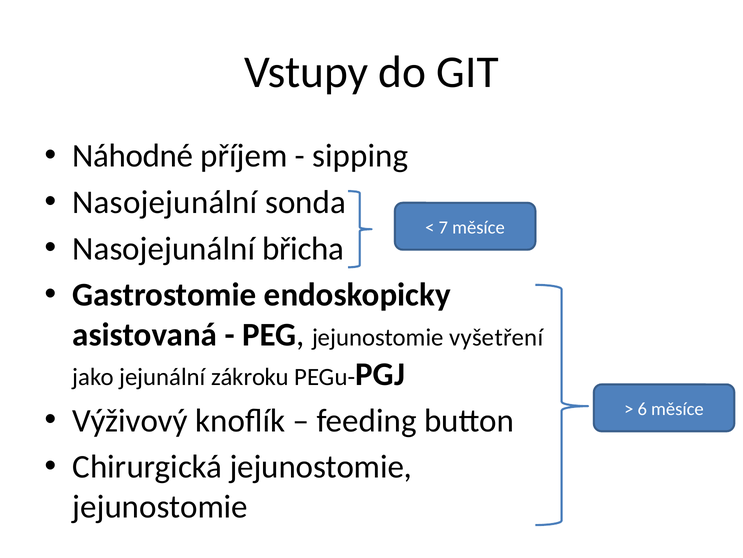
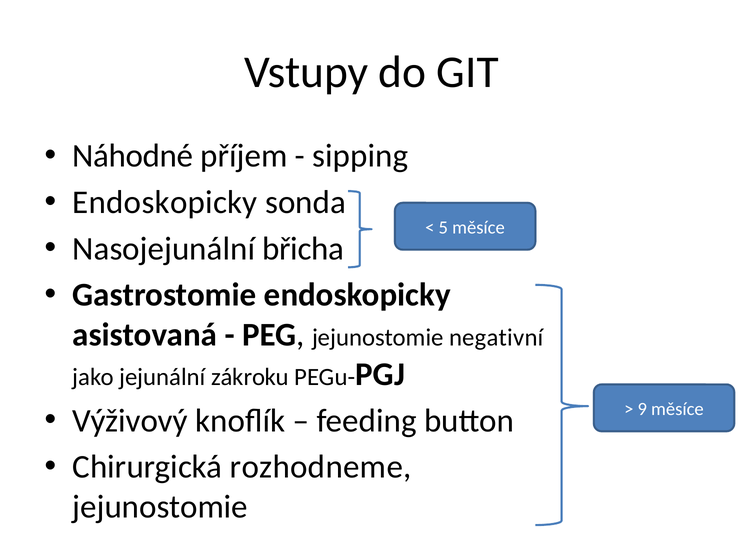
Nasojejunální: Nasojejunální -> Endoskopicky (165, 202)
7: 7 -> 5 (443, 227)
vyšetření: vyšetření -> negativní (496, 337)
6: 6 -> 9 (642, 409)
Chirurgická jejunostomie: jejunostomie -> rozhodneme (321, 466)
